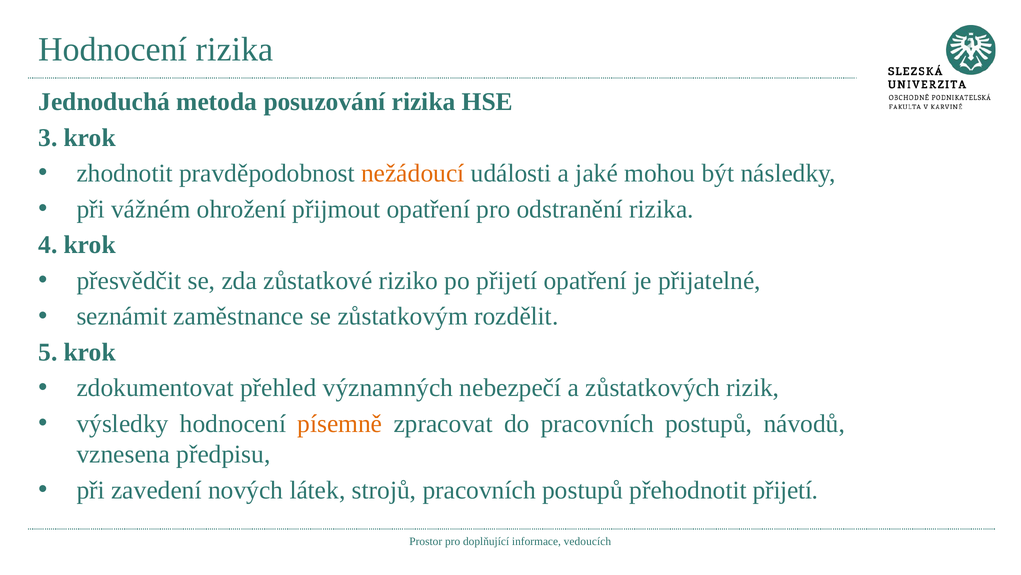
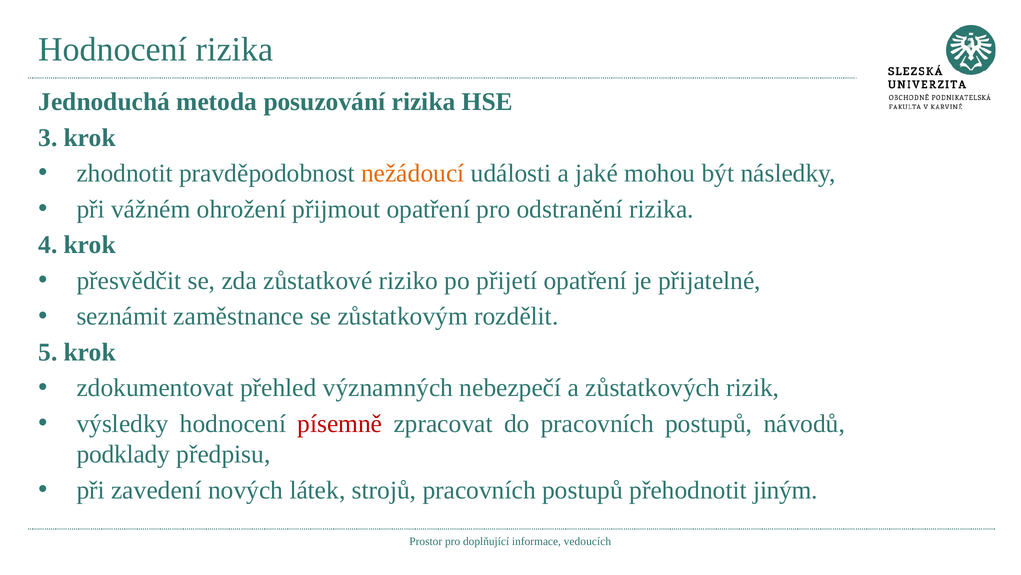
písemně colour: orange -> red (340, 423)
vznesena: vznesena -> podklady (123, 454)
přehodnotit přijetí: přijetí -> jiným (786, 490)
